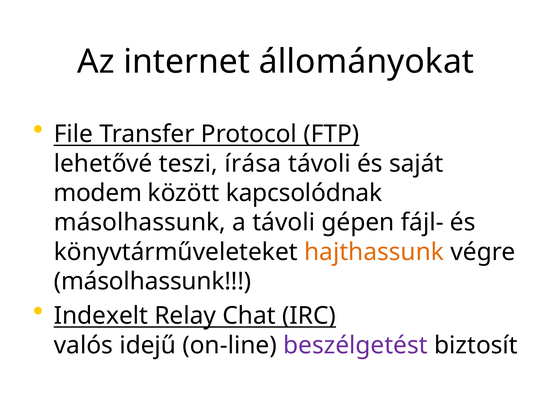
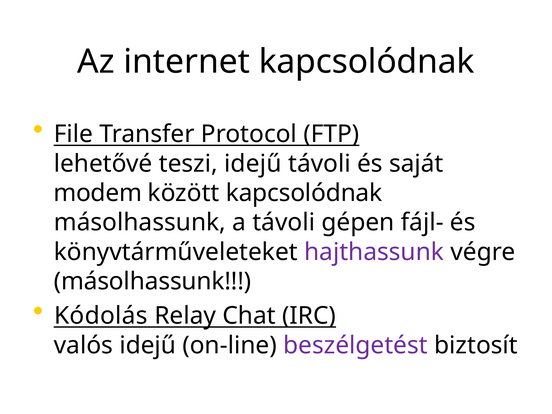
internet állományokat: állományokat -> kapcsolódnak (367, 62)
teszi írása: írása -> idejű (253, 164)
hajthassunk colour: orange -> purple (374, 252)
Indexelt: Indexelt -> Kódolás (101, 316)
